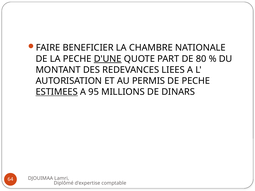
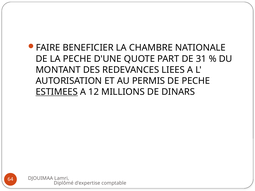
D'UNE underline: present -> none (108, 59)
80: 80 -> 31 (201, 59)
95: 95 -> 12 (94, 92)
